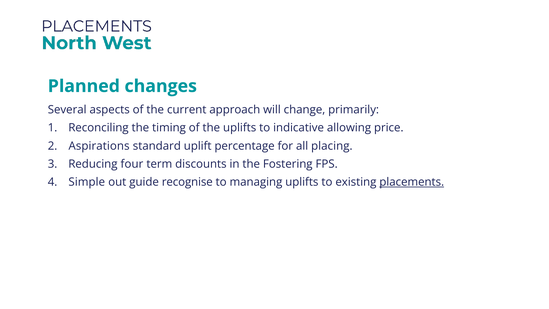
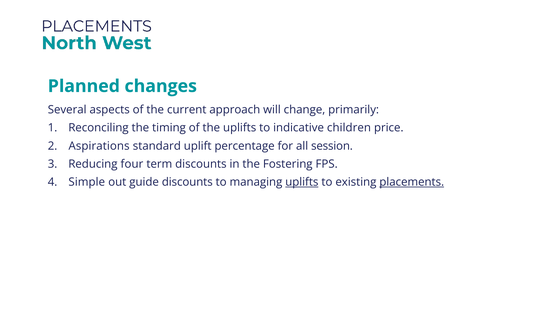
allowing: allowing -> children (349, 128)
placing: placing -> session (332, 146)
guide recognise: recognise -> discounts (187, 182)
uplifts underline: none -> present (302, 182)
